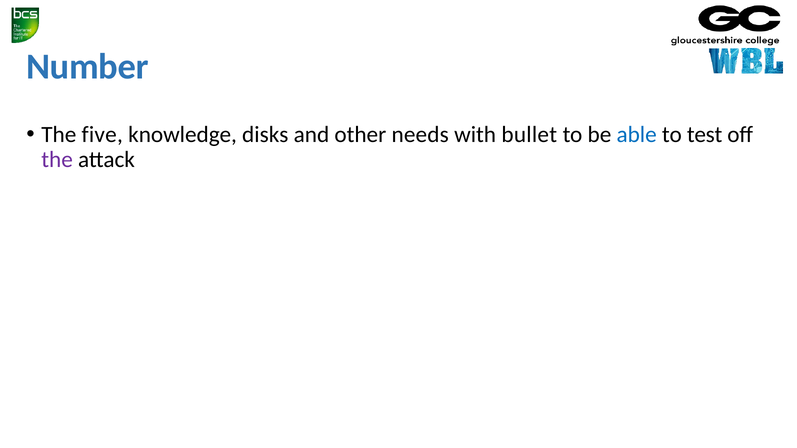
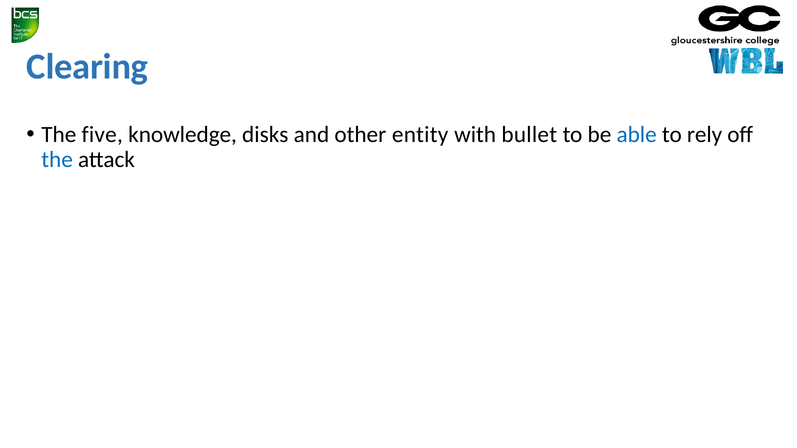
Number: Number -> Clearing (87, 67)
needs: needs -> entity (420, 135)
test: test -> rely (705, 135)
the colour: purple -> blue (57, 160)
